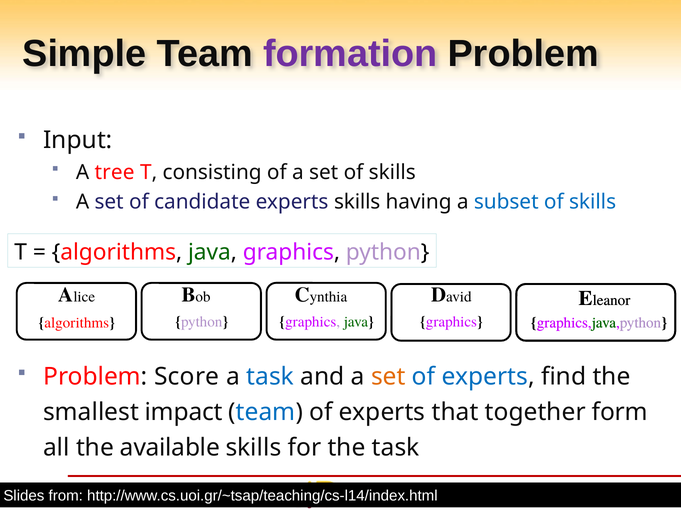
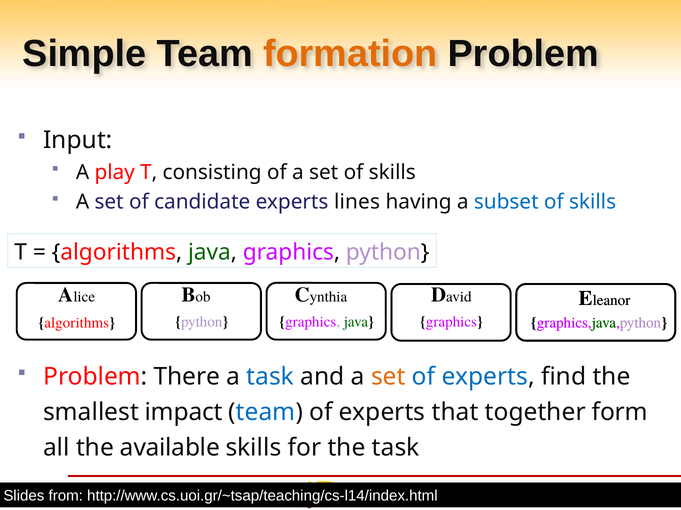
formation colour: purple -> orange (350, 54)
tree: tree -> play (115, 172)
experts skills: skills -> lines (357, 202)
Score: Score -> There (187, 377)
